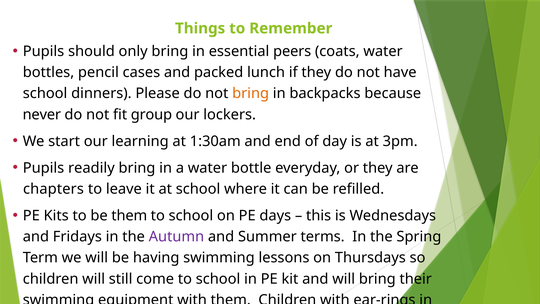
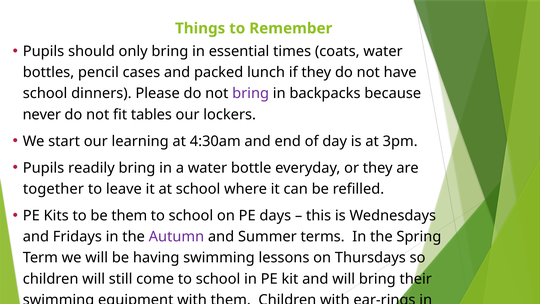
peers: peers -> times (292, 51)
bring colour: orange -> purple (251, 93)
group: group -> tables (151, 114)
1:30am: 1:30am -> 4:30am (215, 141)
chapters: chapters -> together (53, 189)
